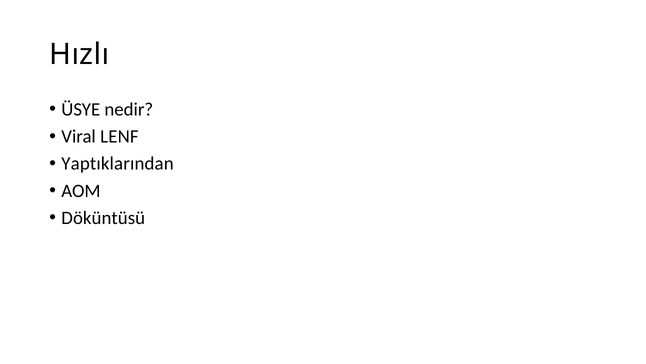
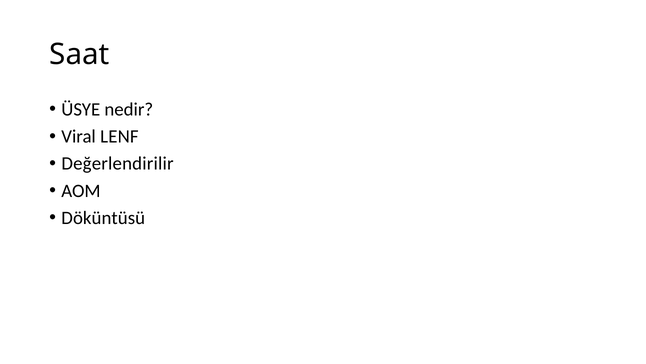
Hızlı: Hızlı -> Saat (79, 54)
Yaptıklarından: Yaptıklarından -> Değerlendirilir (118, 163)
